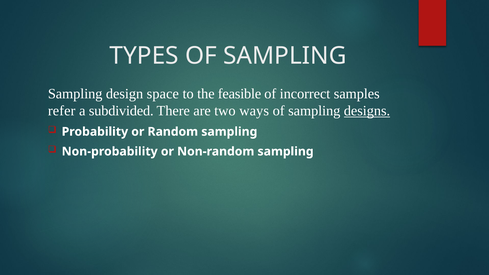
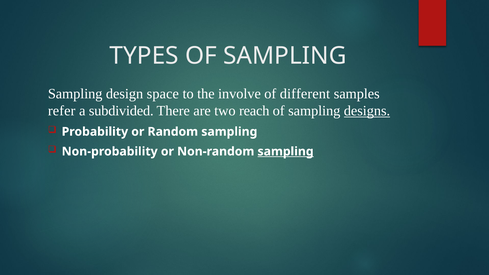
feasible: feasible -> involve (239, 94)
incorrect: incorrect -> different (305, 94)
ways: ways -> reach (254, 111)
sampling underline: none -> present (286, 151)
